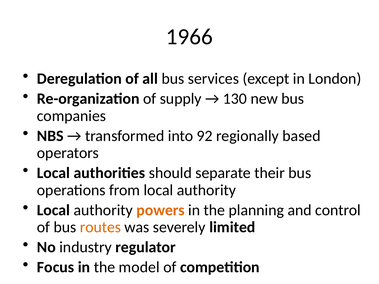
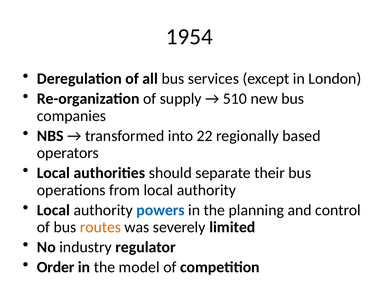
1966: 1966 -> 1954 (189, 37)
130: 130 -> 510 (235, 99)
92: 92 -> 22 (205, 136)
powers colour: orange -> blue (161, 210)
Focus: Focus -> Order (56, 268)
